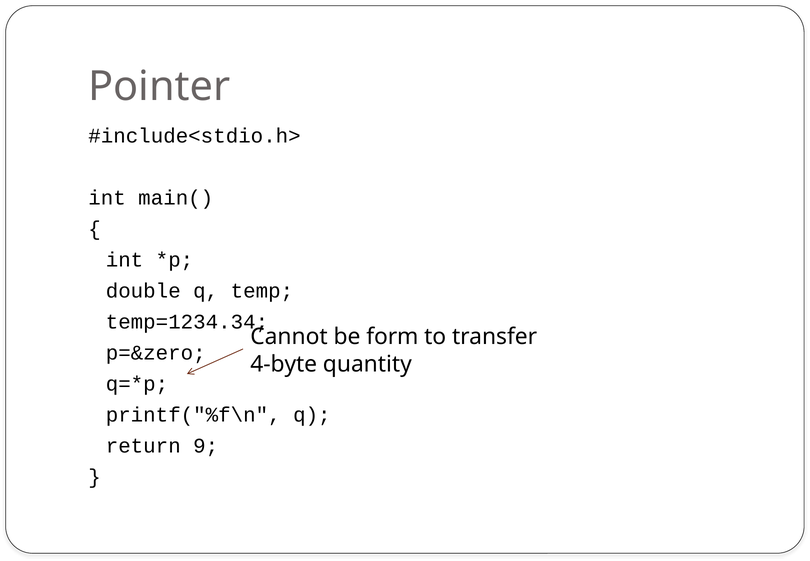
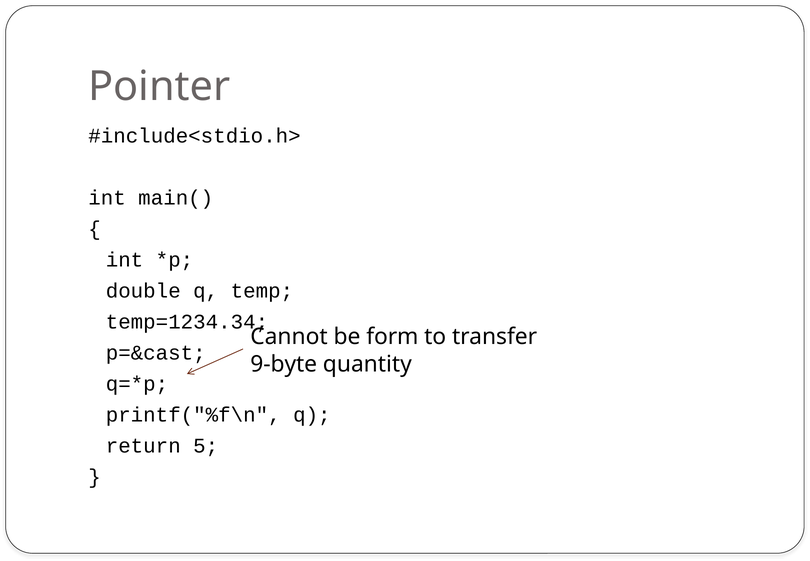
p=&zero: p=&zero -> p=&cast (156, 353)
4-byte: 4-byte -> 9-byte (284, 364)
9: 9 -> 5 (206, 446)
